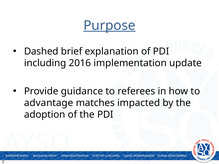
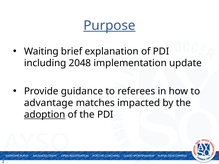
Dashed: Dashed -> Waiting (41, 51)
2016: 2016 -> 2048 (80, 63)
adoption underline: none -> present (45, 115)
